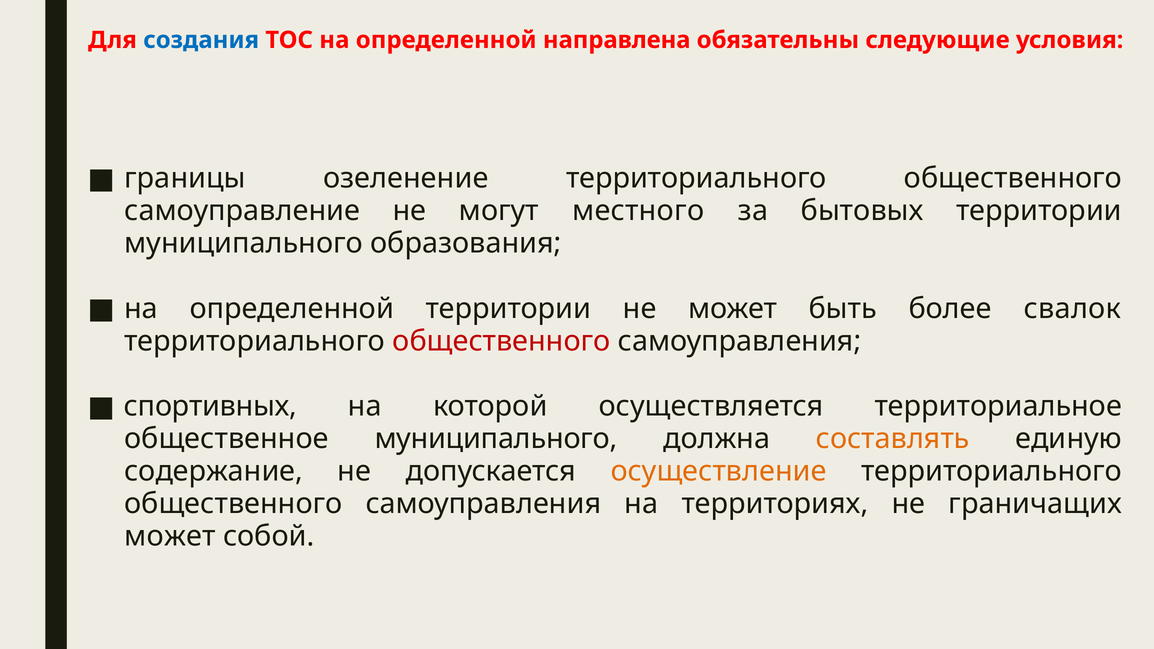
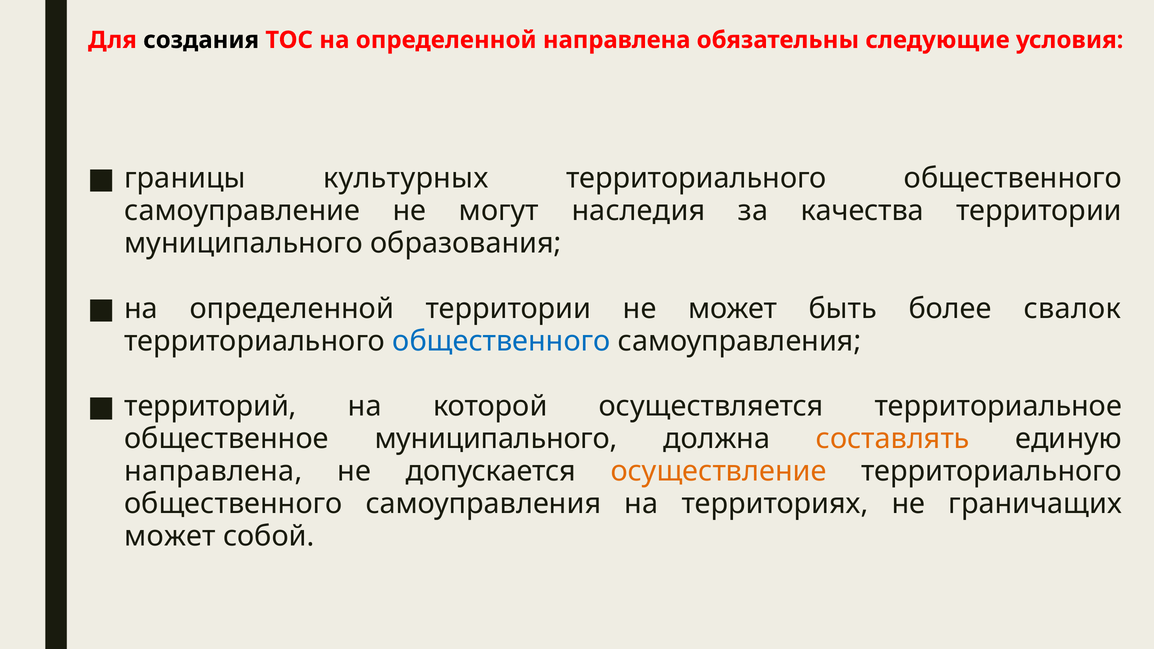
создания colour: blue -> black (201, 40)
озеленение: озеленение -> культурных (406, 178)
местного: местного -> наследия (638, 211)
бытовых: бытовых -> качества (862, 211)
общественного colour: red -> blue (501, 341)
спортивных: спортивных -> территорий (210, 406)
содержание: содержание -> направлена (213, 471)
